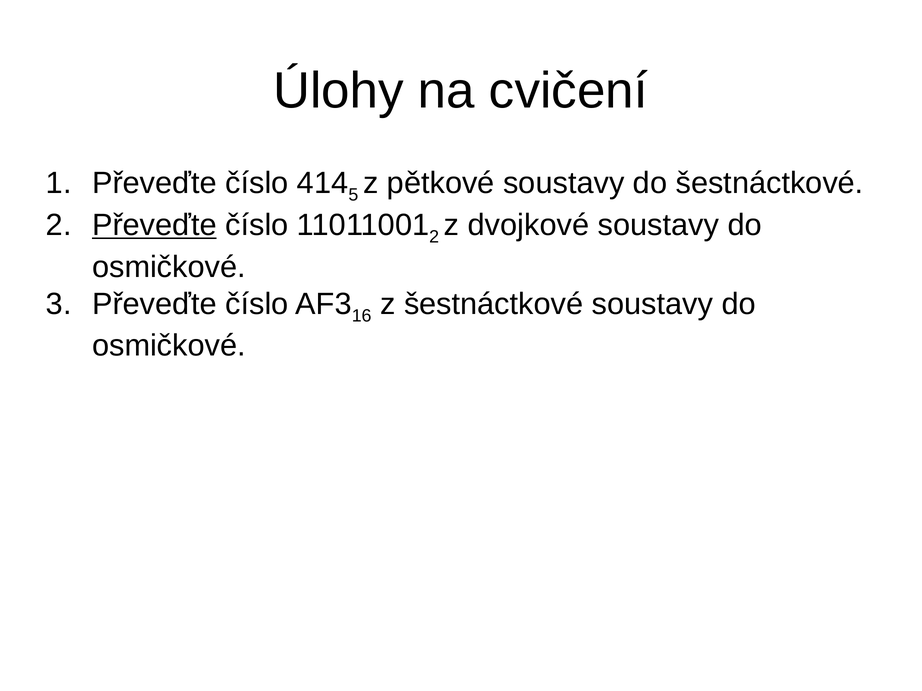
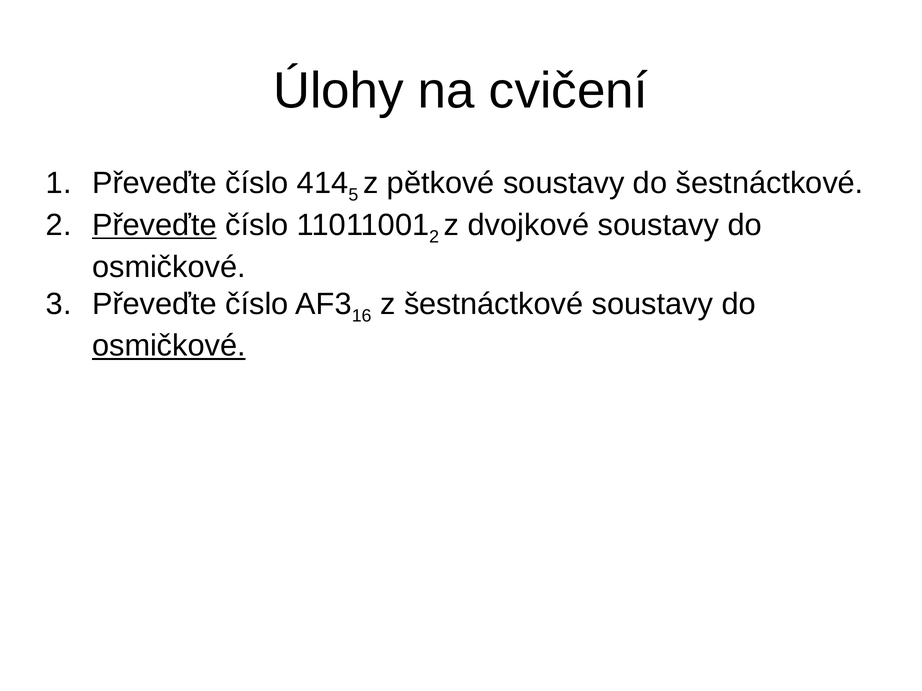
osmičkové underline: none -> present (169, 346)
